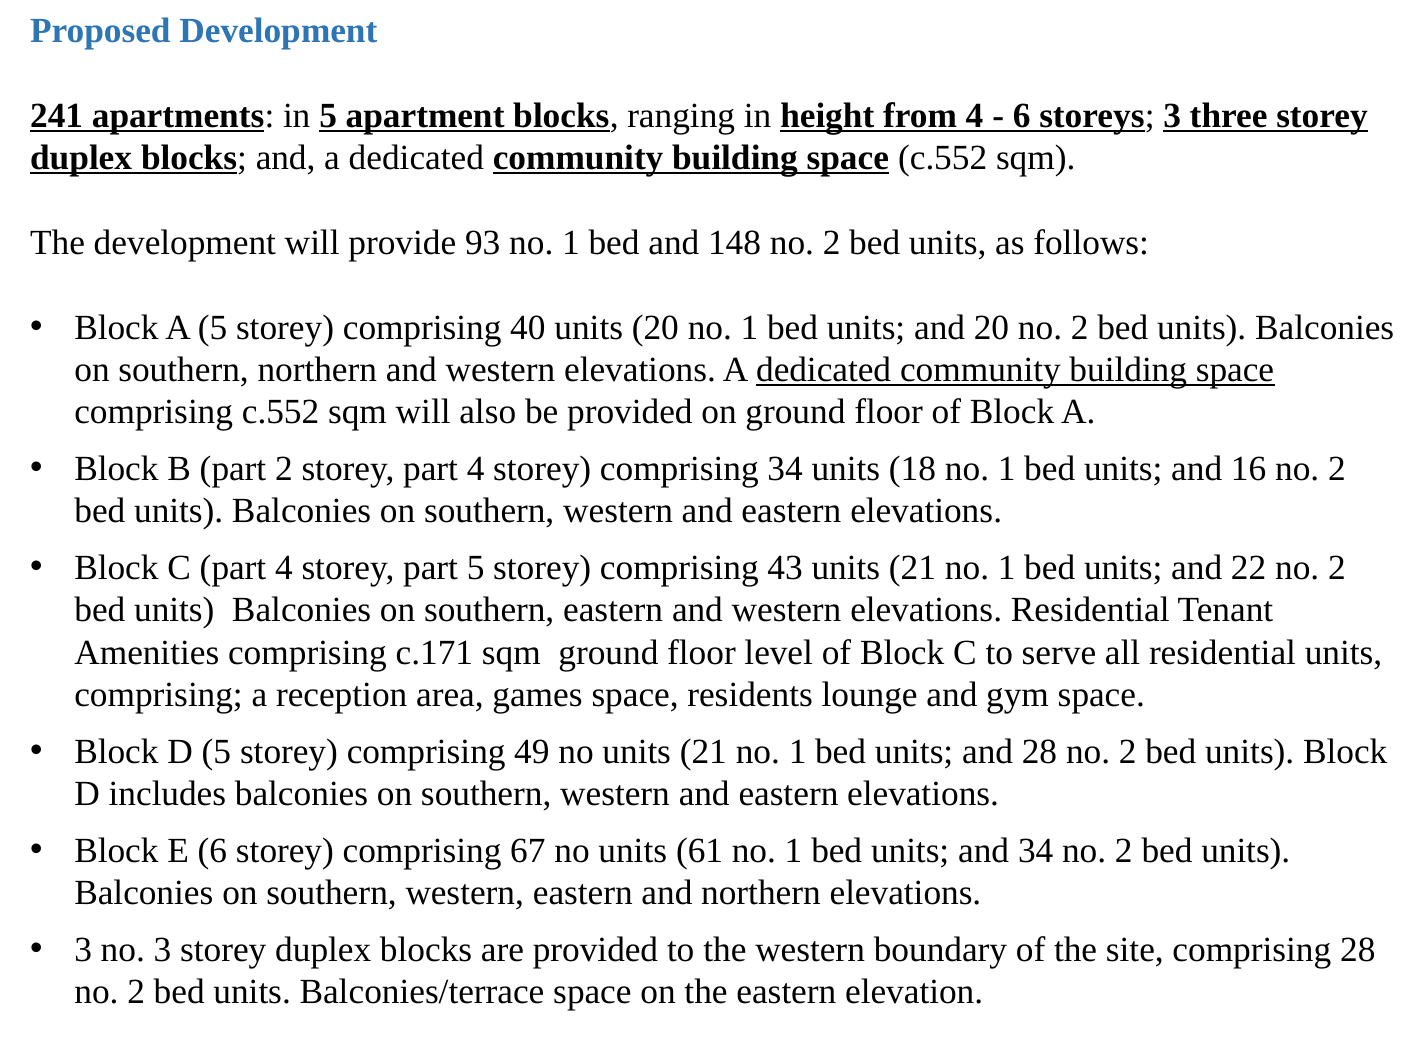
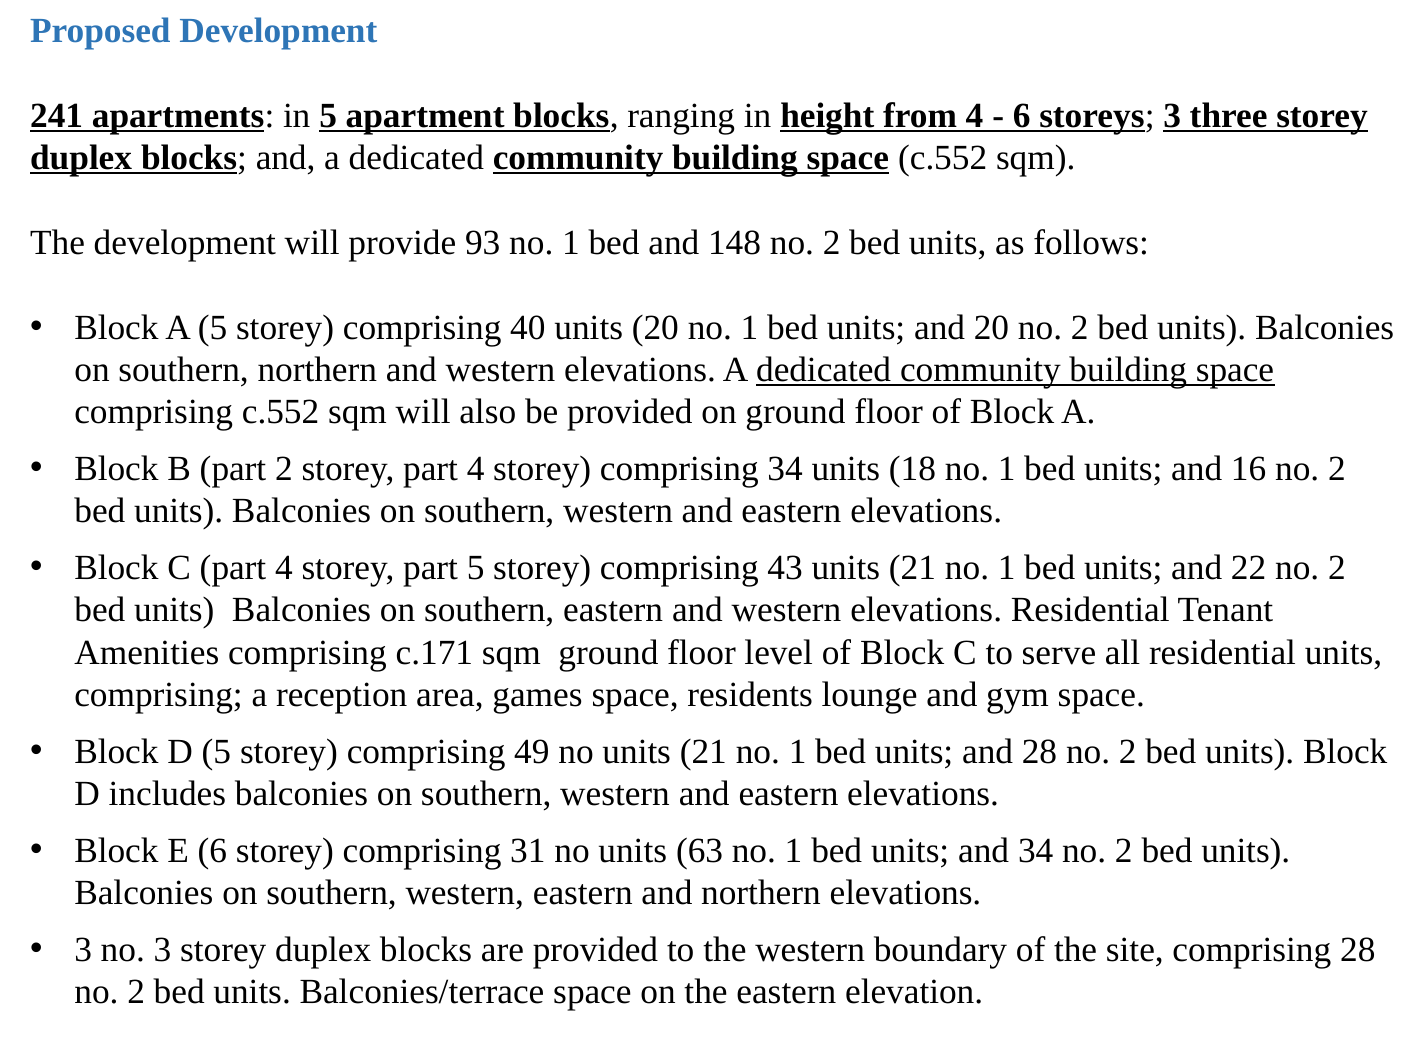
67: 67 -> 31 (528, 851)
61: 61 -> 63 (700, 851)
